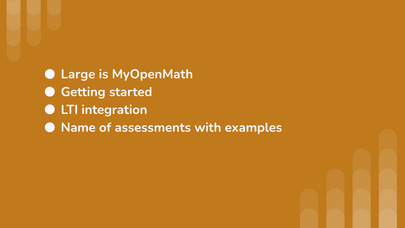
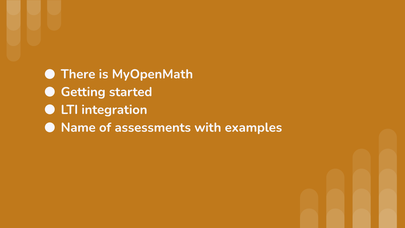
Large: Large -> There (78, 74)
